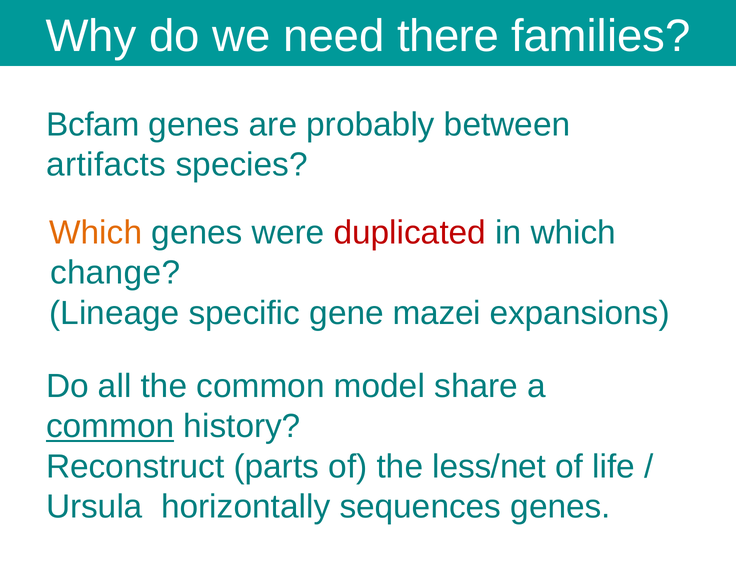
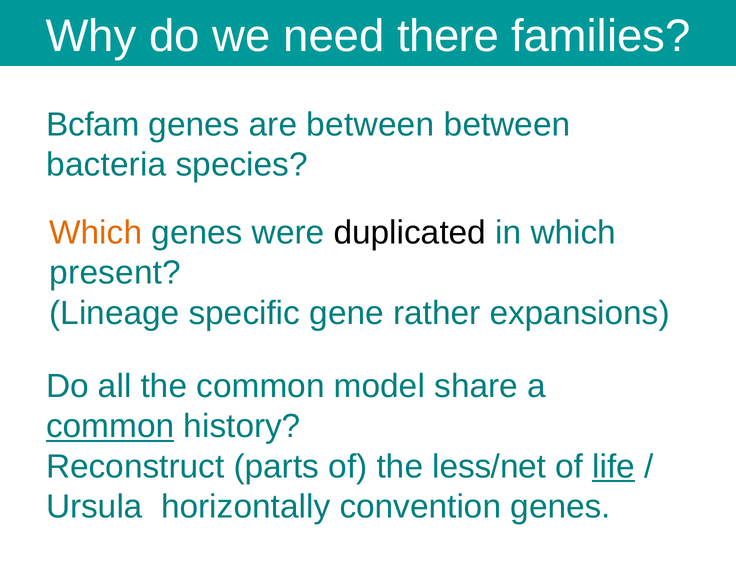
are probably: probably -> between (370, 124)
artifacts: artifacts -> bacteria (106, 165)
duplicated colour: red -> black (410, 233)
change: change -> present (115, 273)
mazei: mazei -> rather (437, 313)
life underline: none -> present (614, 466)
sequences: sequences -> convention (420, 506)
